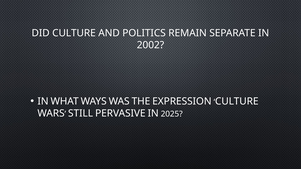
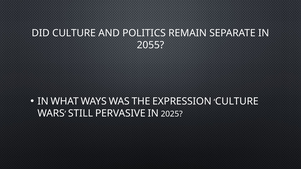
2002: 2002 -> 2055 (150, 45)
